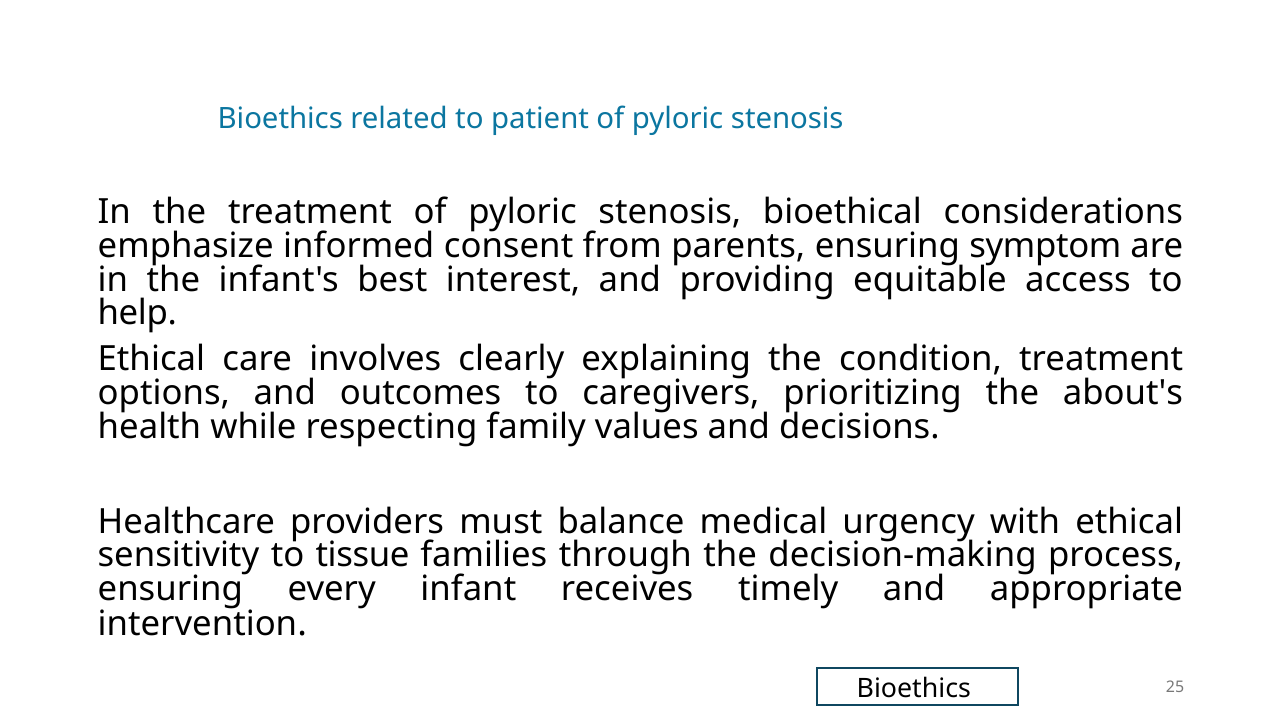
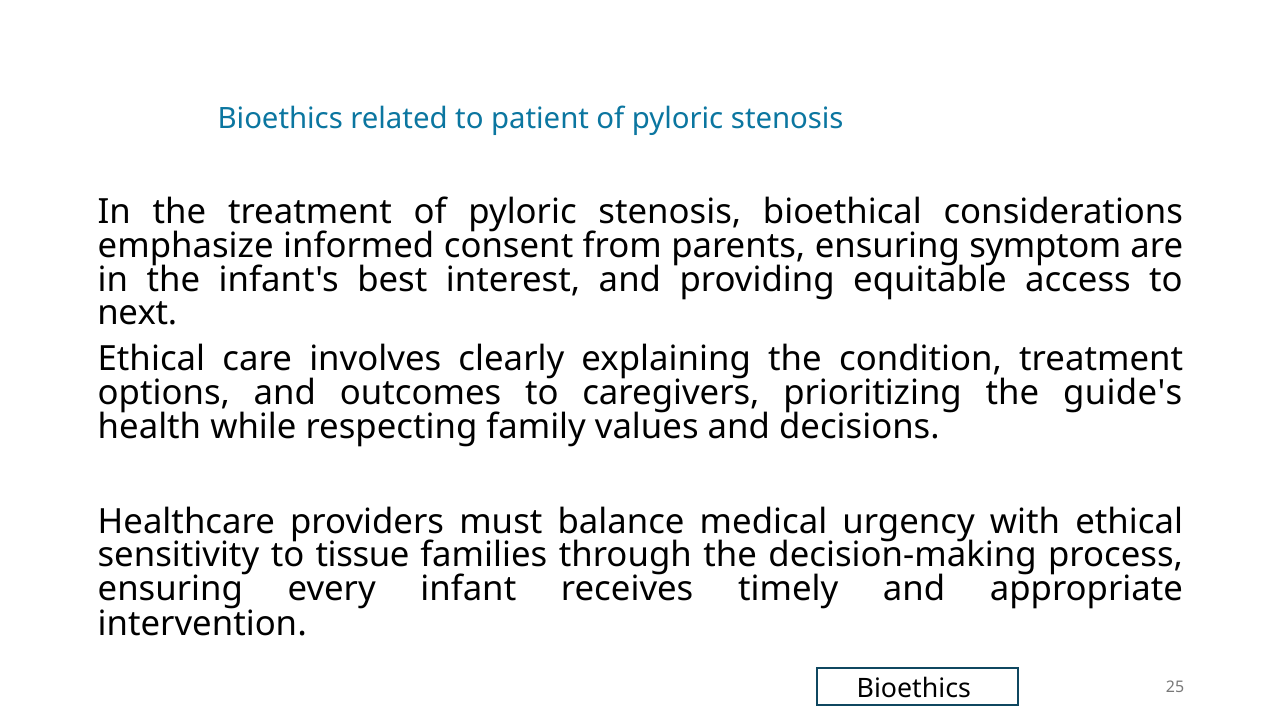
help: help -> next (137, 313)
about's: about's -> guide's (1123, 393)
